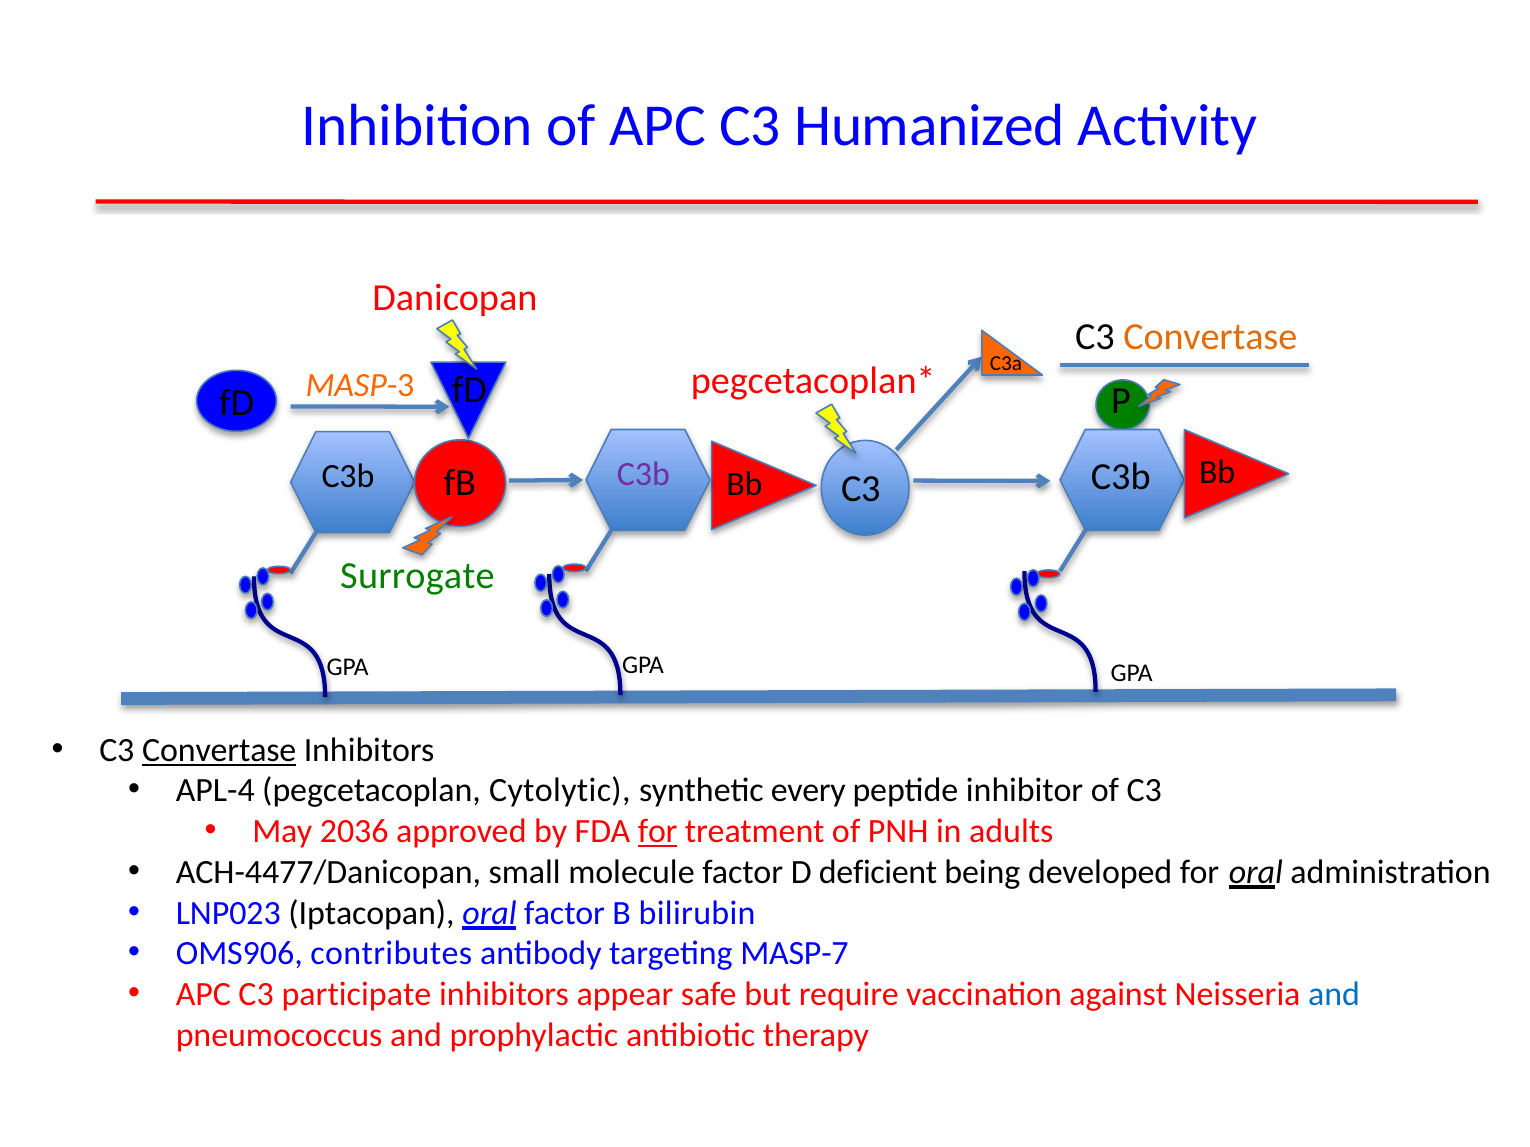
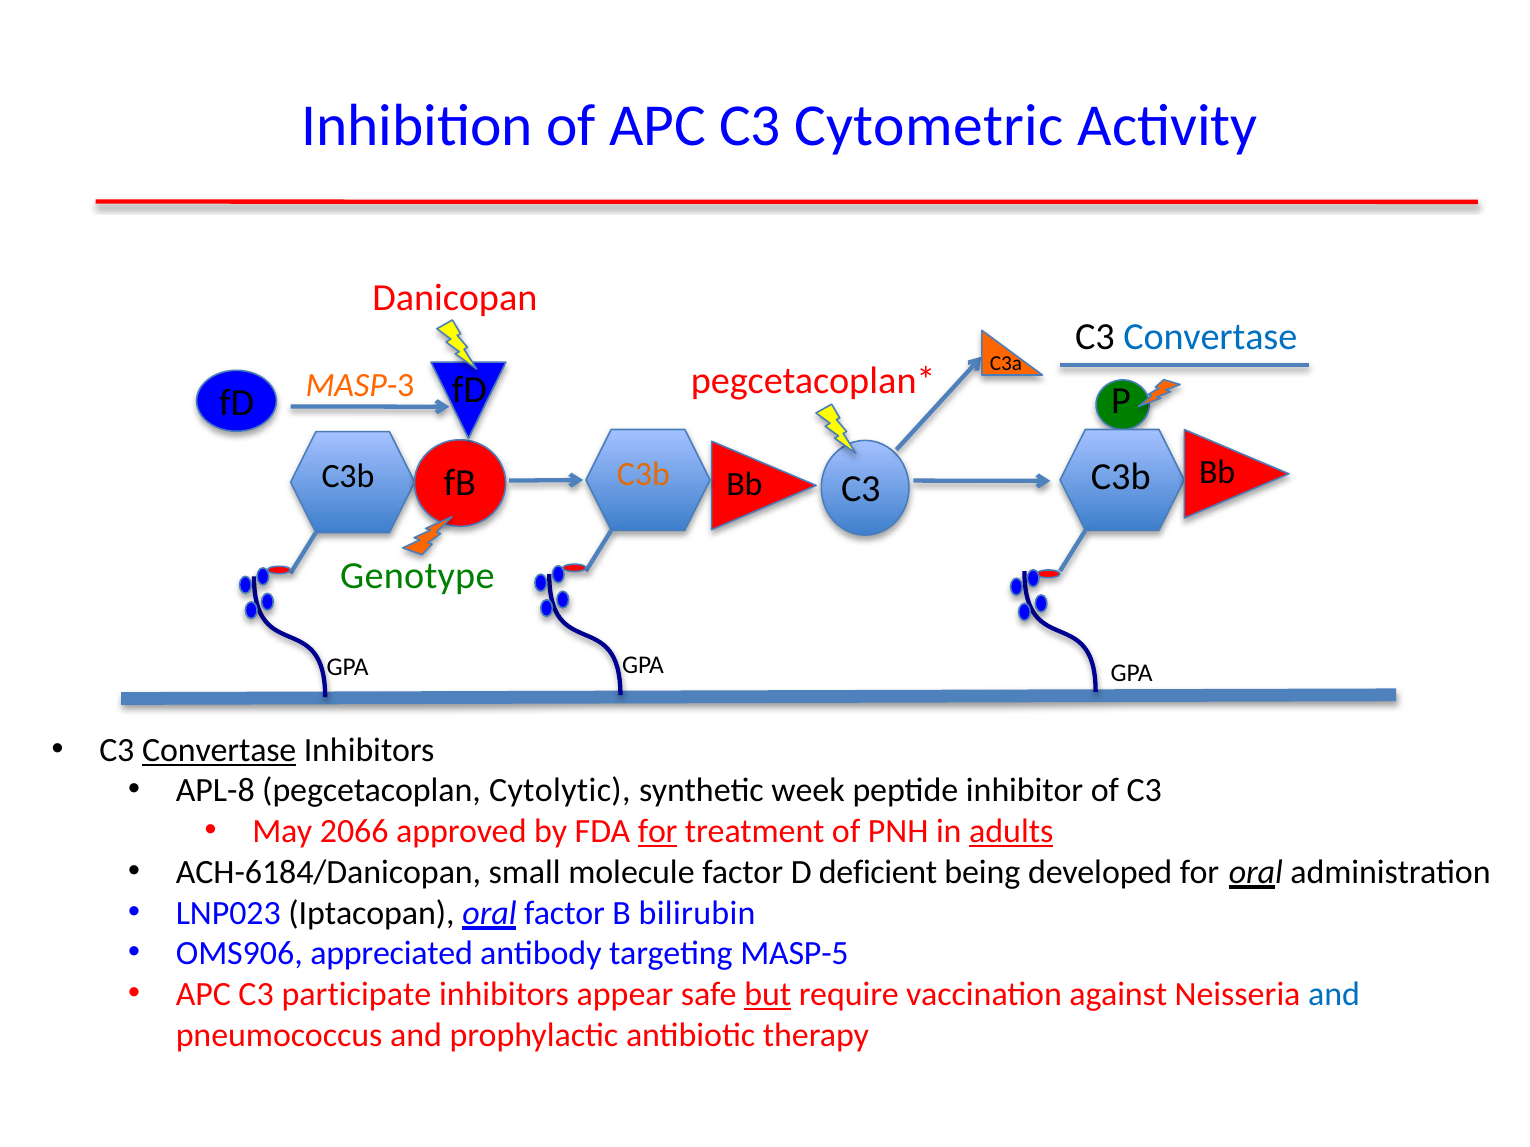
Humanized: Humanized -> Cytometric (929, 126)
Convertase colour: orange -> blue (1210, 337)
C3b colour: purple -> orange (643, 474)
Surrogate: Surrogate -> Genotype (417, 577)
APL-4: APL-4 -> APL-8 (215, 791)
every: every -> week (808, 791)
2036: 2036 -> 2066 (354, 832)
adults underline: none -> present (1011, 832)
ACH-4477/Danicopan: ACH-4477/Danicopan -> ACH-6184/Danicopan (329, 873)
contributes: contributes -> appreciated (392, 954)
MASP-7: MASP-7 -> MASP-5 (794, 954)
but underline: none -> present (768, 995)
